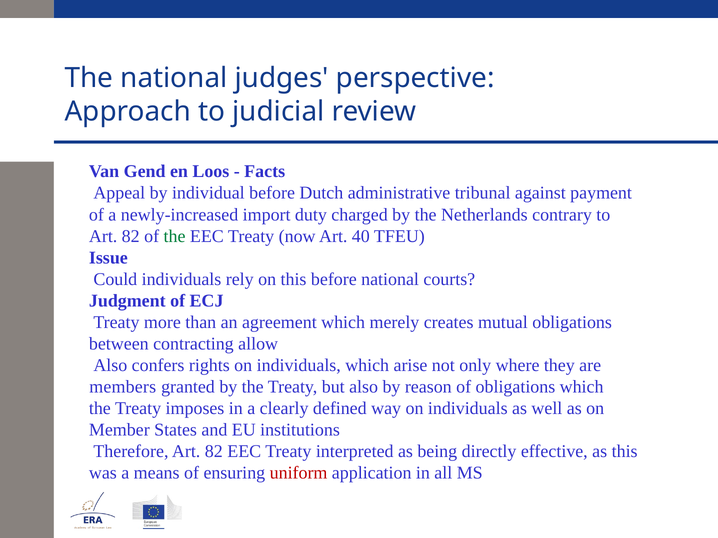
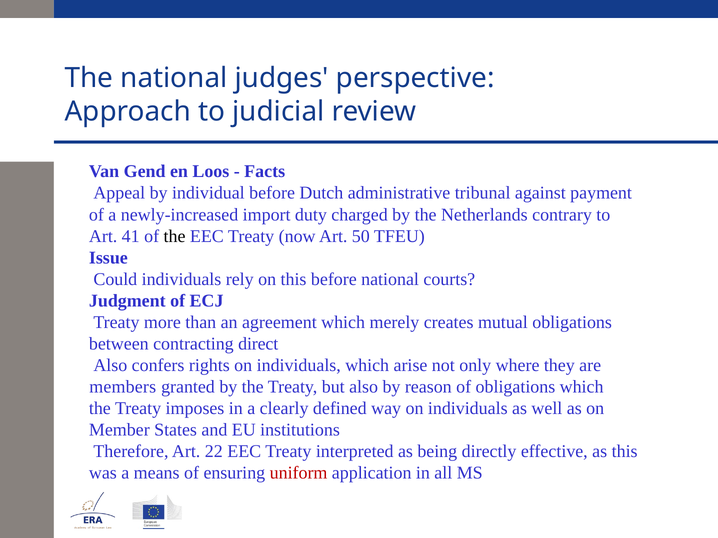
82: 82 -> 41 (131, 236)
the colour: green -> black (175, 236)
40: 40 -> 50 (361, 236)
allow: allow -> direct (258, 344)
82: 82 -> 22 (214, 452)
